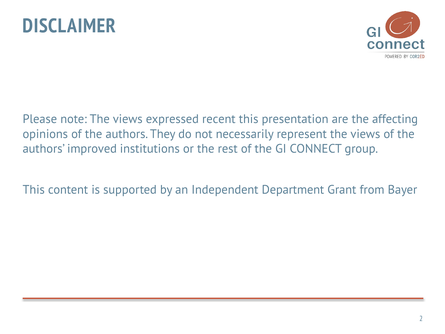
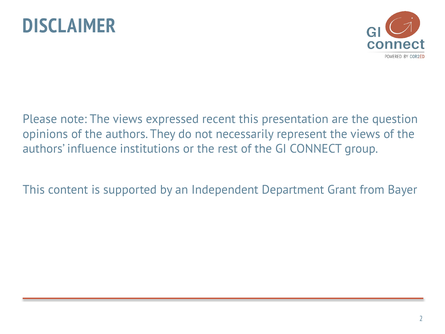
affecting: affecting -> question (395, 119)
improved: improved -> influence (92, 149)
